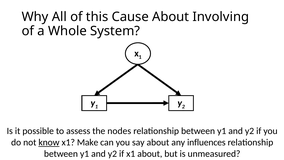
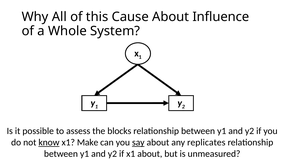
Involving: Involving -> Influence (221, 17)
nodes: nodes -> blocks (119, 131)
say underline: none -> present (138, 142)
influences: influences -> replicates (206, 142)
